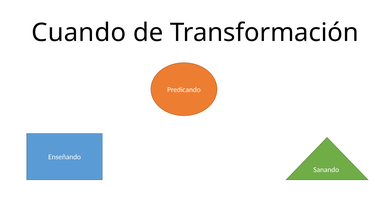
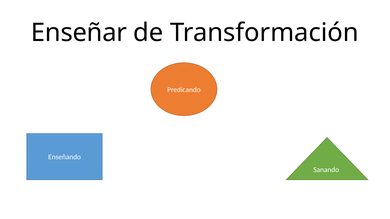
Cuando: Cuando -> Enseñar (79, 33)
